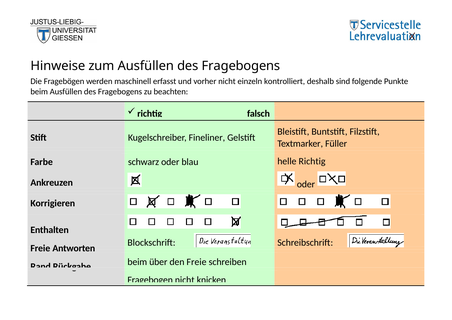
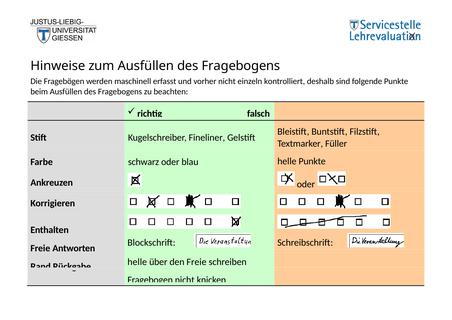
helle Richtig: Richtig -> Punkte (312, 161)
beim: beim -> helle (137, 262)
